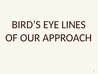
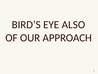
LINES: LINES -> ALSO (73, 24)
